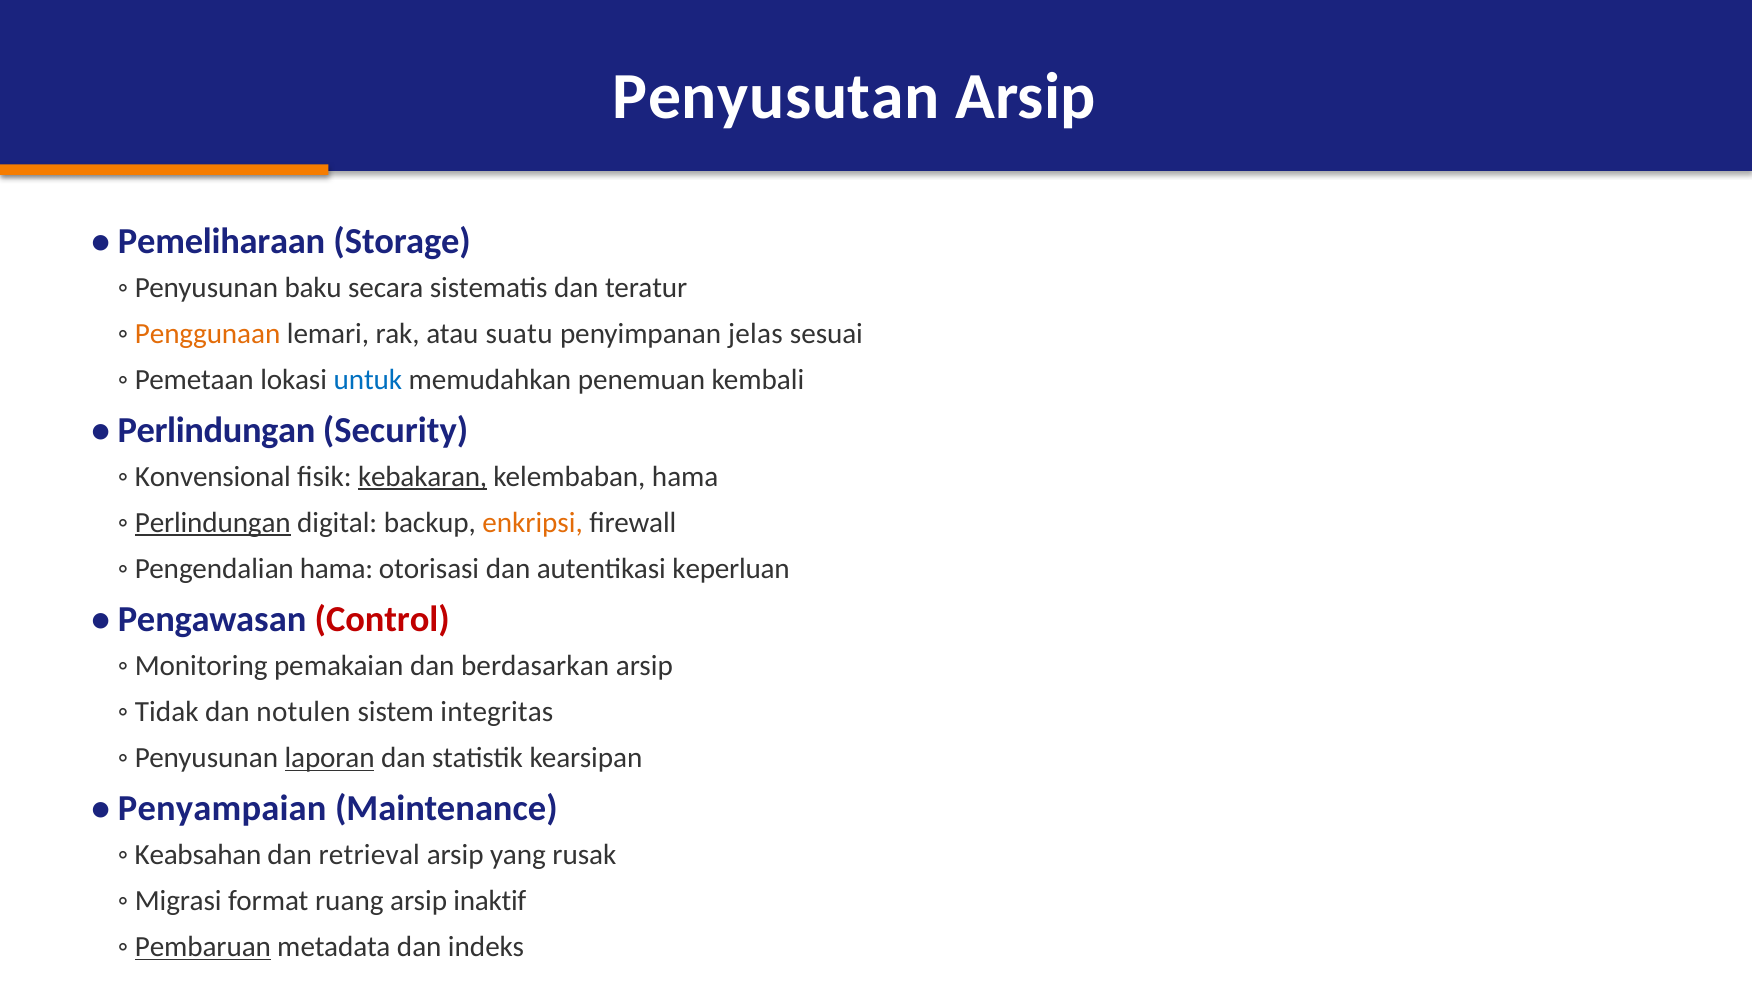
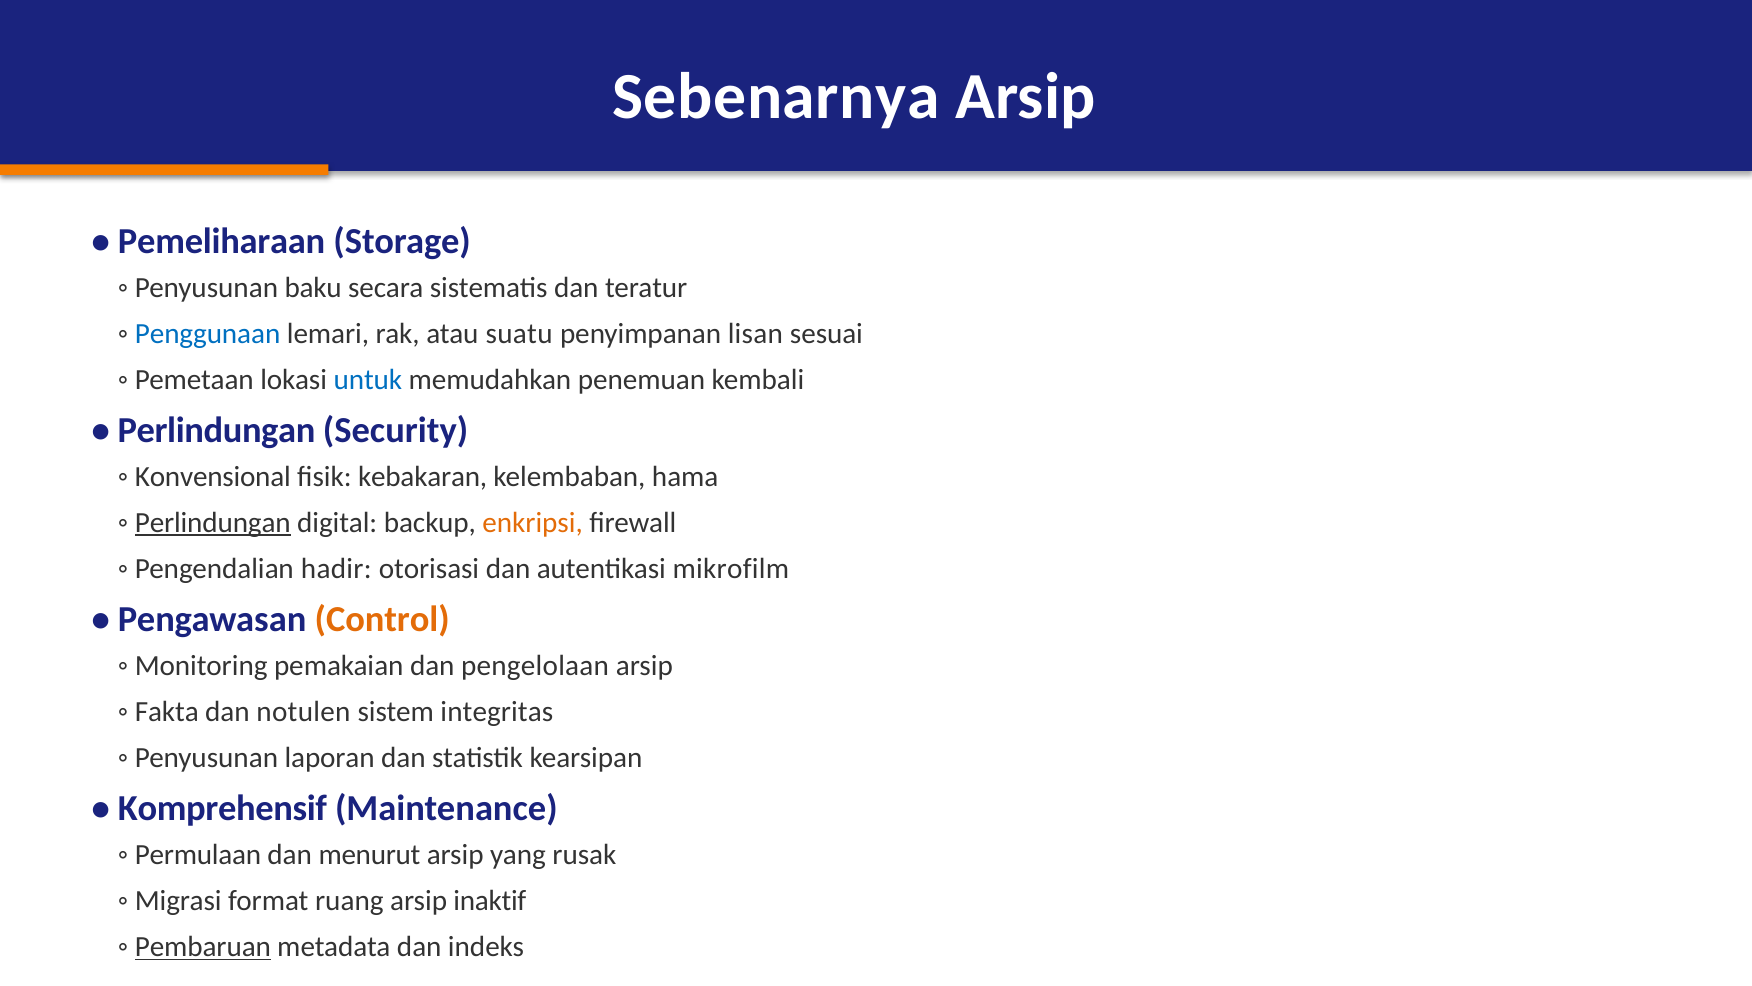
Penyusutan: Penyusutan -> Sebenarnya (776, 96)
Penggunaan colour: orange -> blue (208, 333)
jelas: jelas -> lisan (755, 333)
kebakaran underline: present -> none (423, 476)
Pengendalian hama: hama -> hadir (336, 568)
keperluan: keperluan -> mikrofilm (731, 568)
Control colour: red -> orange (382, 619)
berdasarkan: berdasarkan -> pengelolaan (535, 665)
Tidak: Tidak -> Fakta (167, 711)
laporan underline: present -> none (330, 757)
Penyampaian: Penyampaian -> Komprehensif (223, 808)
Keabsahan: Keabsahan -> Permulaan (198, 855)
retrieval: retrieval -> menurut (369, 855)
